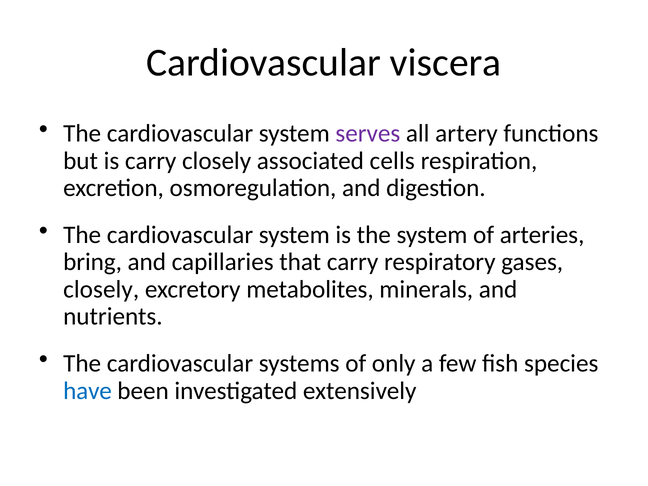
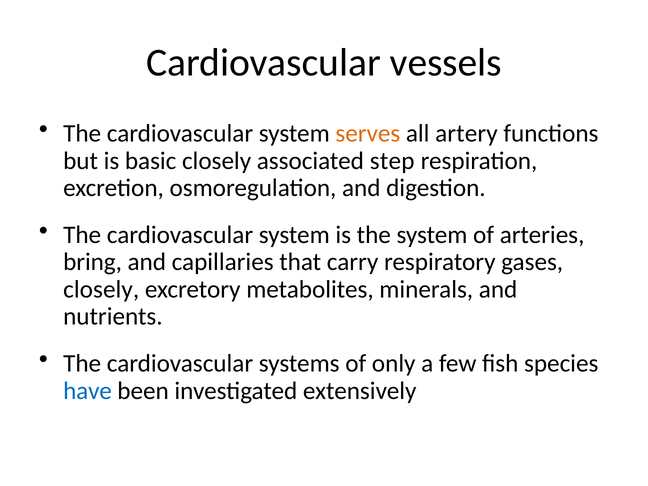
viscera: viscera -> vessels (446, 63)
serves colour: purple -> orange (368, 134)
is carry: carry -> basic (151, 161)
cells: cells -> step (392, 161)
